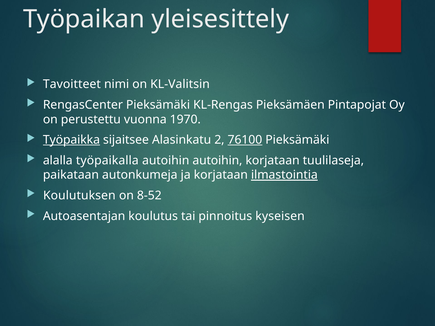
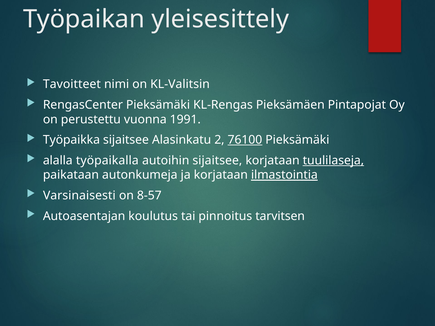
1970: 1970 -> 1991 (185, 119)
Työpaikka underline: present -> none (71, 140)
autoihin autoihin: autoihin -> sijaitsee (217, 161)
tuulilaseja underline: none -> present (333, 161)
Koulutuksen: Koulutuksen -> Varsinaisesti (79, 196)
8-52: 8-52 -> 8-57 (149, 196)
kyseisen: kyseisen -> tarvitsen (280, 216)
